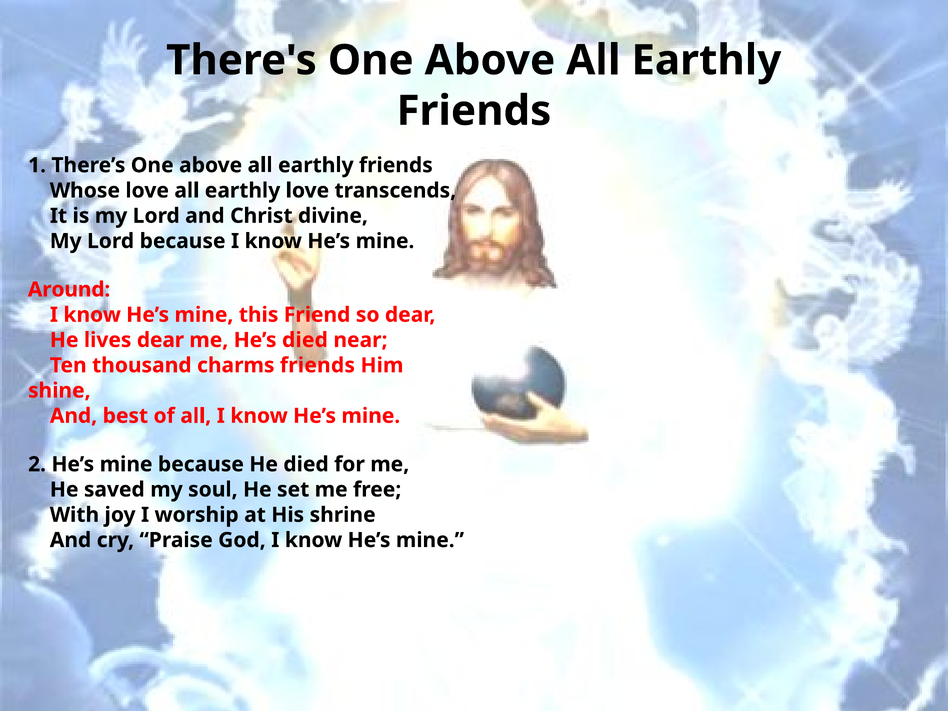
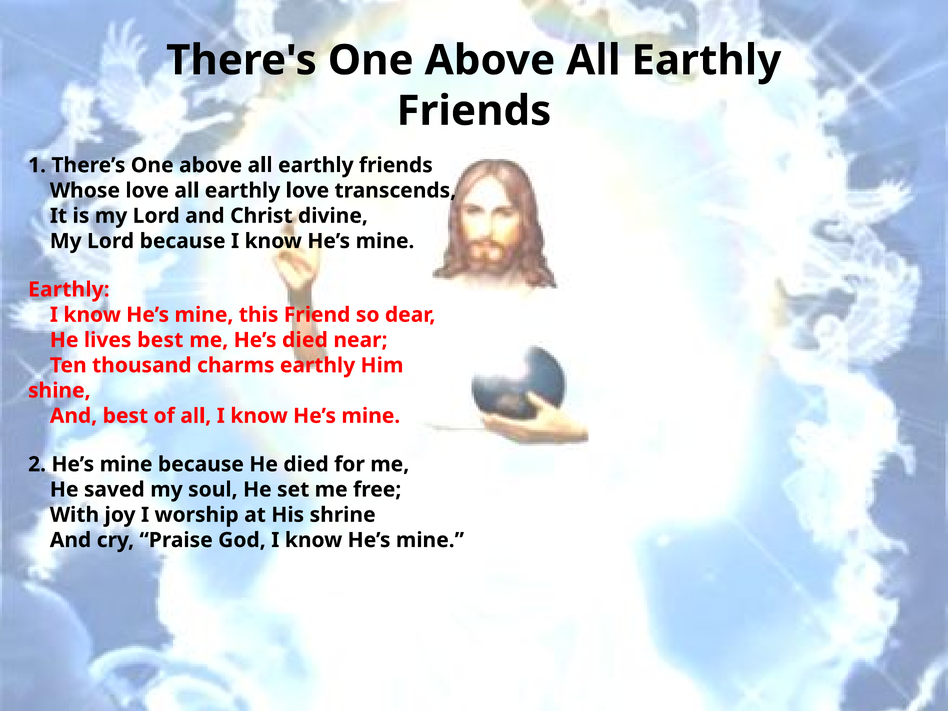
Around: Around -> Earthly (69, 290)
lives dear: dear -> best (160, 340)
charms friends: friends -> earthly (318, 365)
